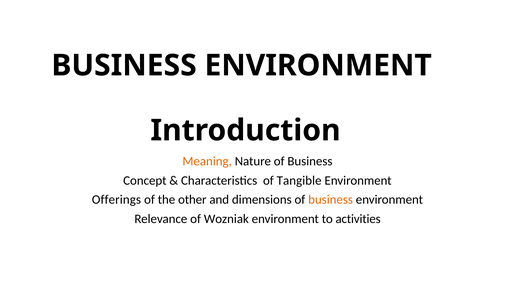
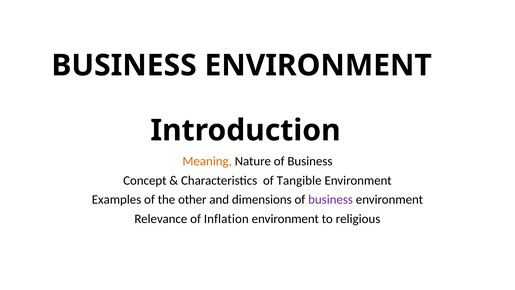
Offerings: Offerings -> Examples (116, 200)
business colour: orange -> purple (331, 200)
Wozniak: Wozniak -> Inflation (226, 219)
activities: activities -> religious (358, 219)
